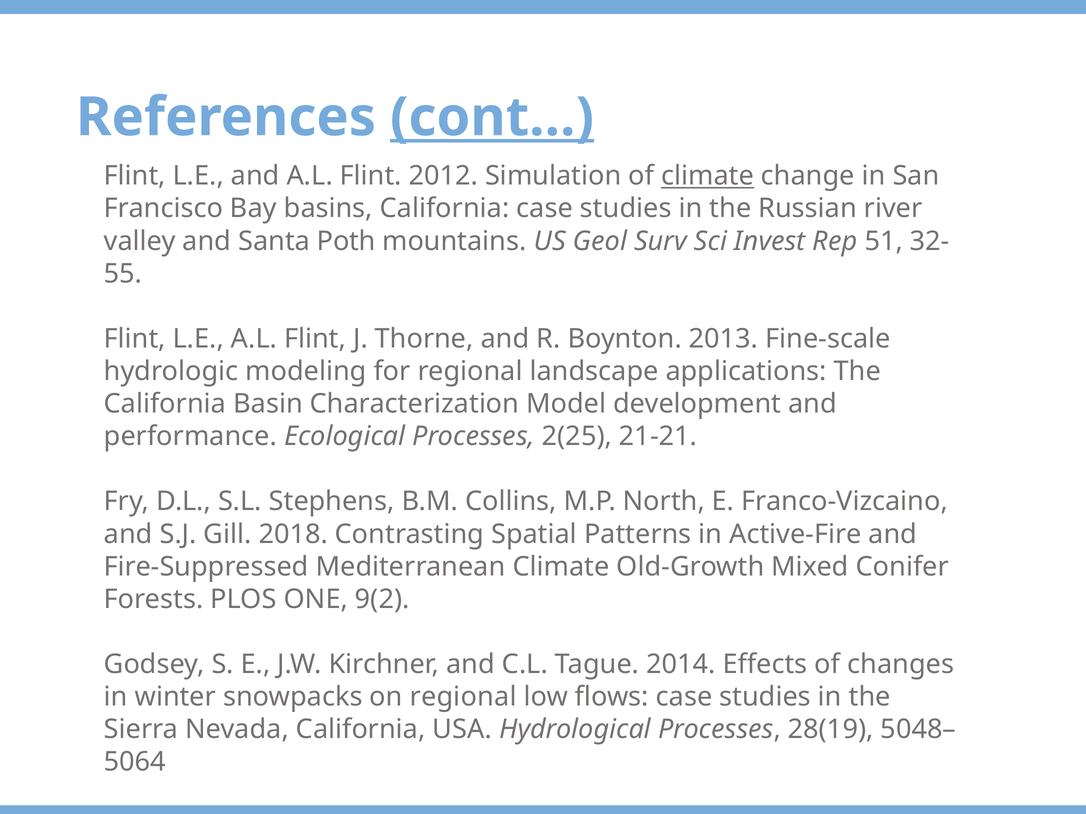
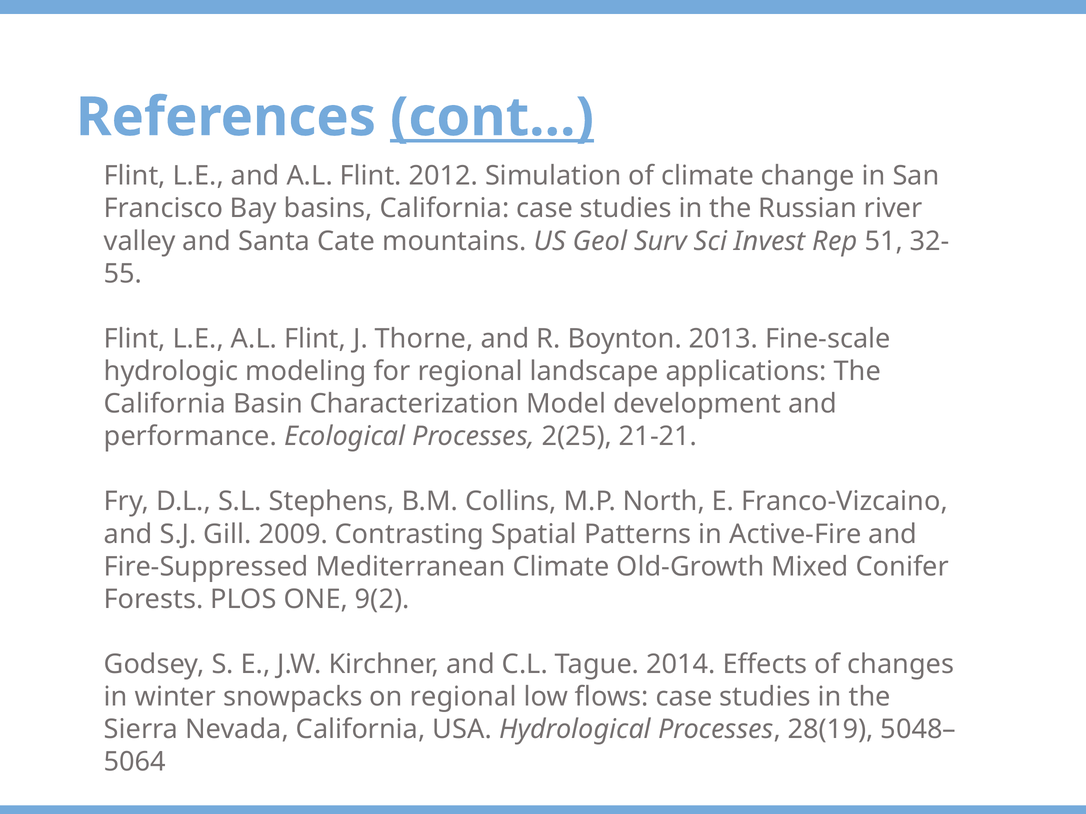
climate underline: present -> none (708, 176)
Poth: Poth -> Cate (346, 241)
2018: 2018 -> 2009 (293, 534)
